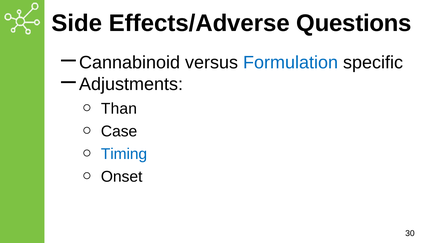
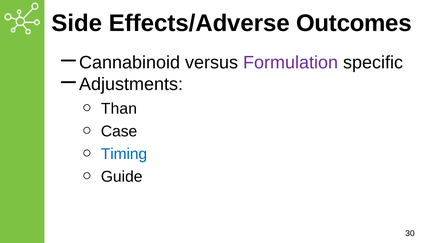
Questions: Questions -> Outcomes (354, 23)
Formulation colour: blue -> purple (291, 63)
Onset: Onset -> Guide (122, 177)
